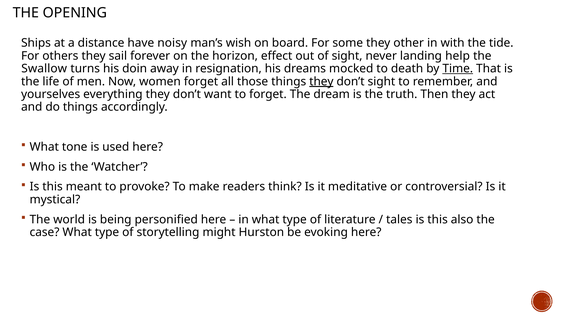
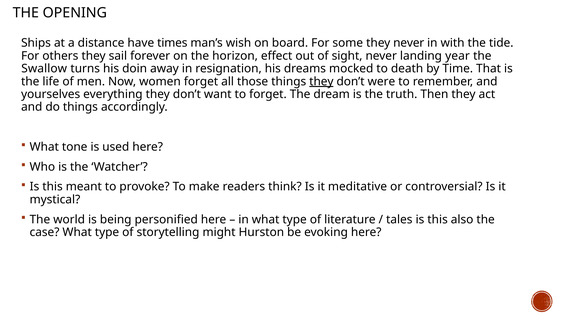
noisy: noisy -> times (172, 43)
they other: other -> never (409, 43)
help: help -> year (458, 56)
Time underline: present -> none (458, 68)
don’t sight: sight -> were (381, 81)
